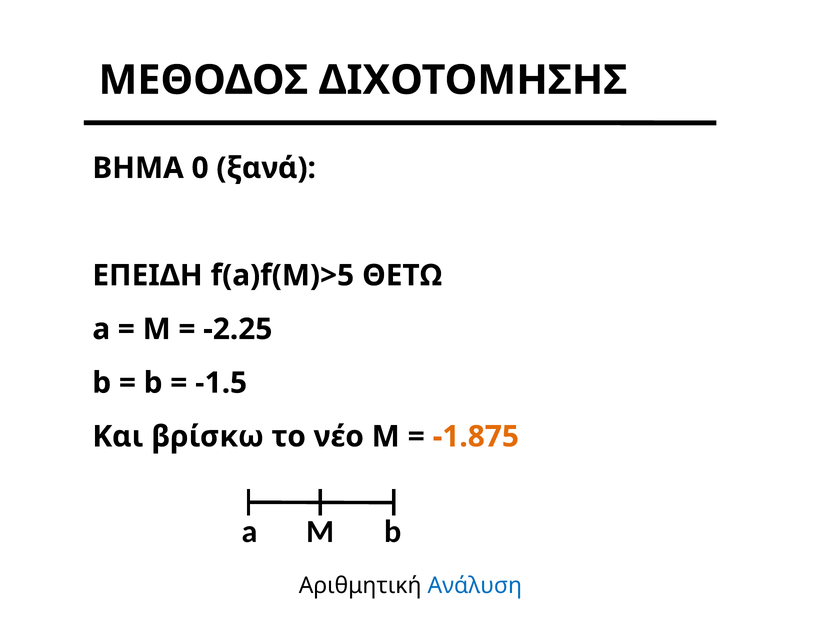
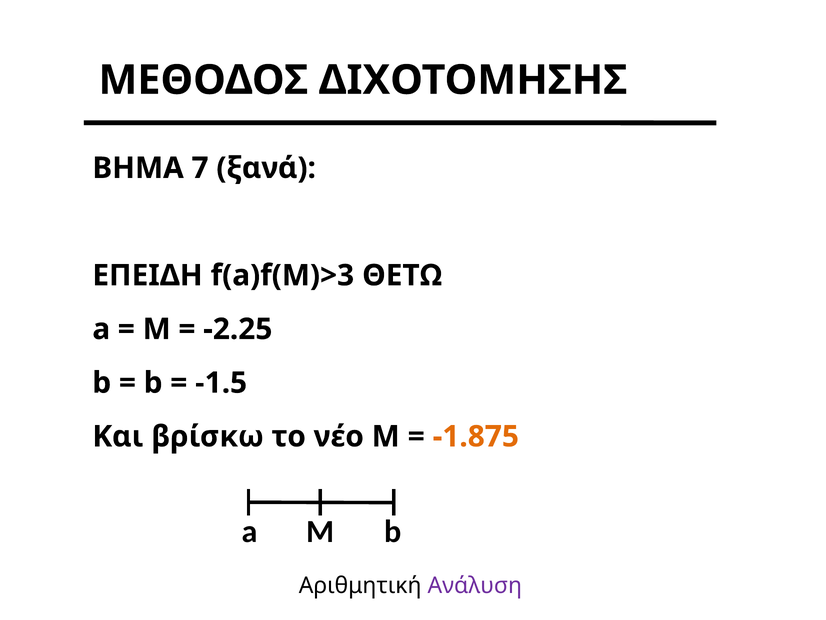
0: 0 -> 7 (200, 168)
f(a)f(M)>5: f(a)f(M)>5 -> f(a)f(M)>3 (282, 275)
Ανάλυση colour: blue -> purple (475, 585)
